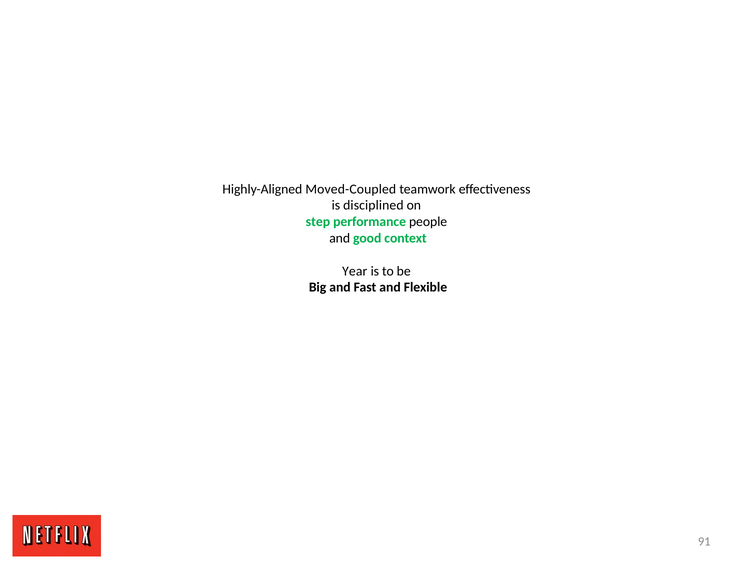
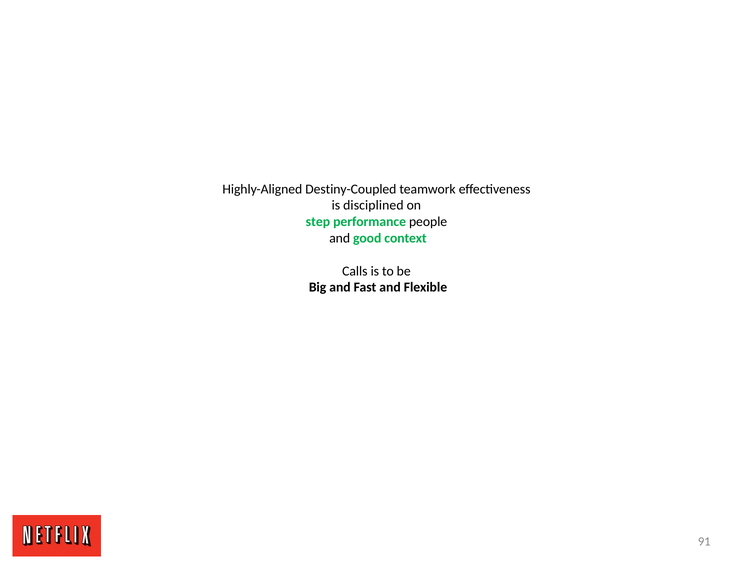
Moved-Coupled: Moved-Coupled -> Destiny-Coupled (351, 189)
Year: Year -> Calls (355, 271)
